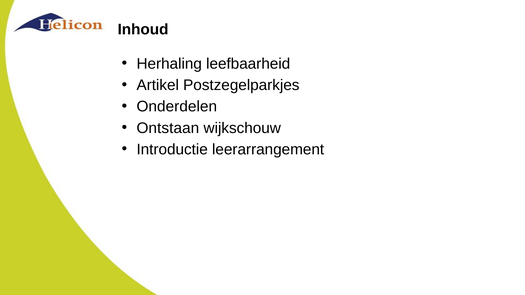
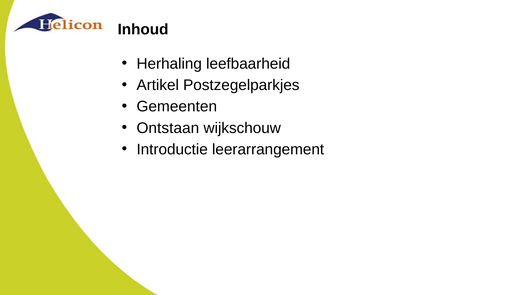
Onderdelen: Onderdelen -> Gemeenten (177, 107)
